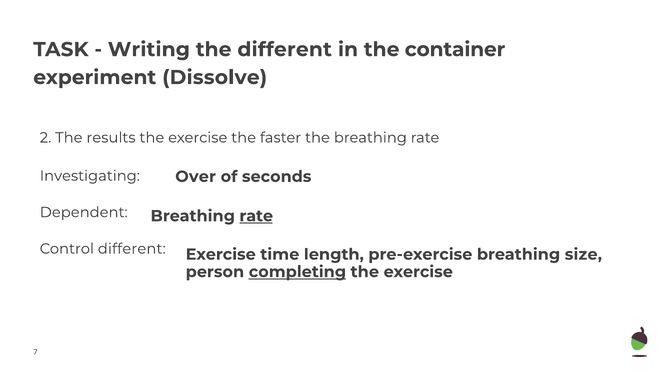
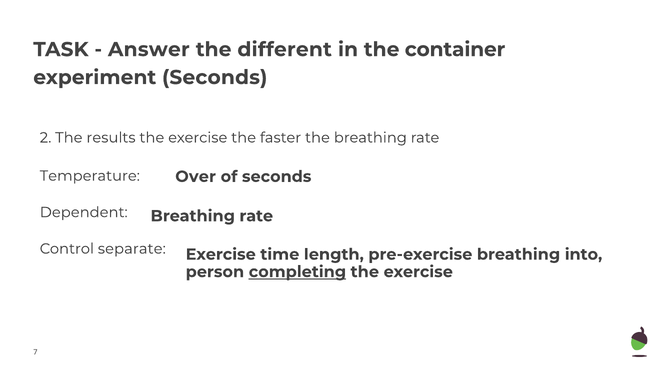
Writing: Writing -> Answer (149, 49)
experiment Dissolve: Dissolve -> Seconds (215, 77)
Investigating: Investigating -> Temperature (90, 176)
rate underline: present -> none (256, 216)
Control different: different -> separate (132, 249)
size: size -> into (583, 254)
